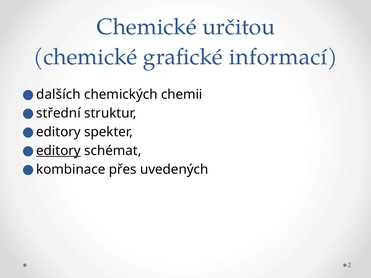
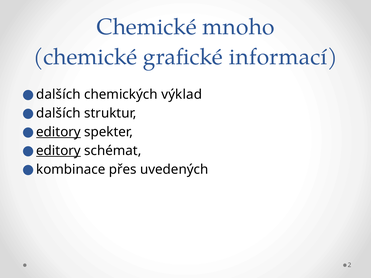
určitou: určitou -> mnoho (239, 27)
chemii: chemii -> výklad (182, 94)
střední: střední -> dalších (58, 113)
editory underline: none -> present (58, 132)
